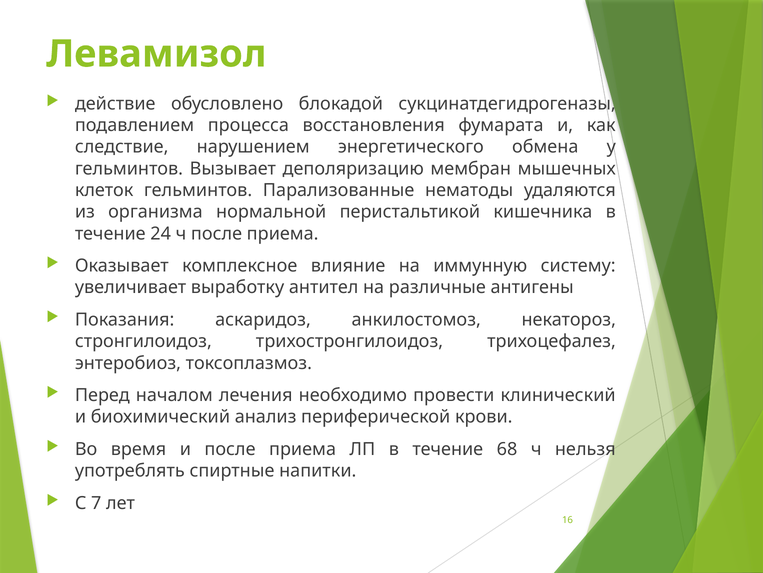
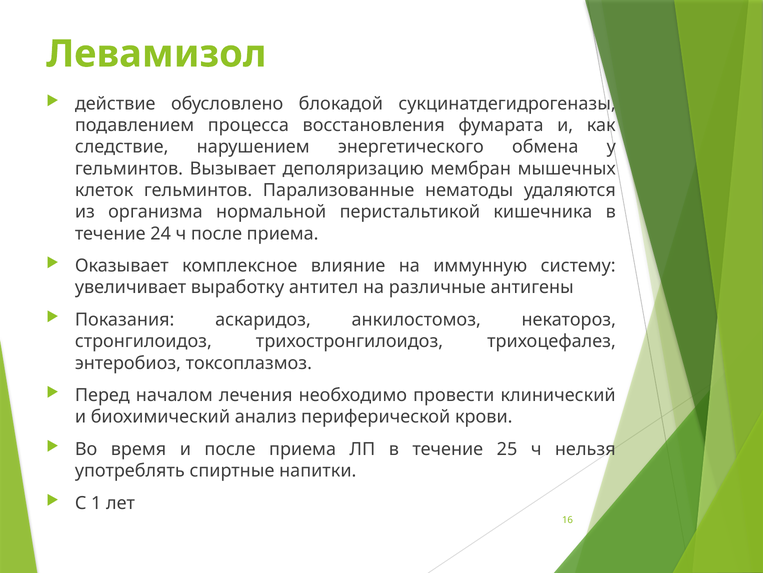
68: 68 -> 25 (507, 449)
7: 7 -> 1 (96, 503)
